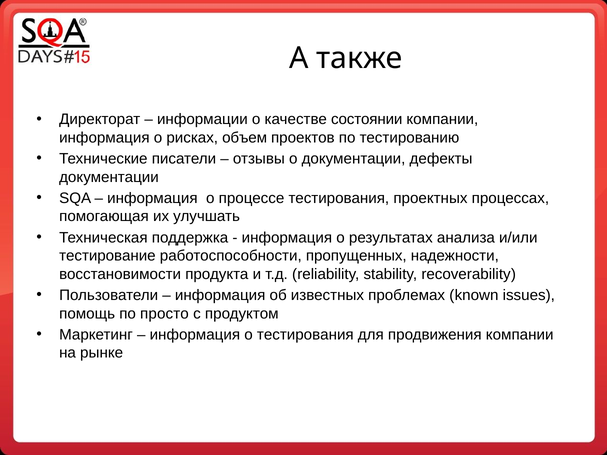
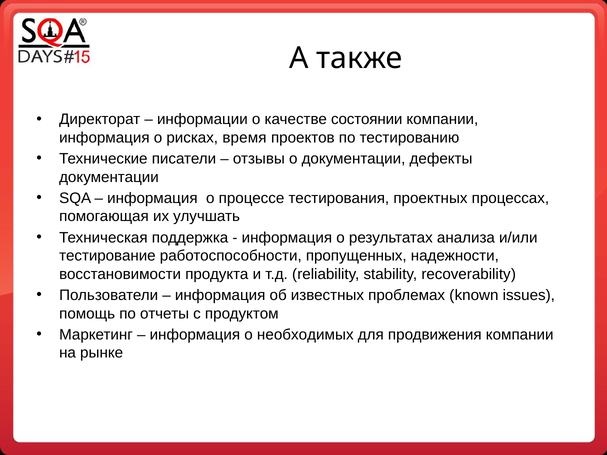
объем: объем -> время (244, 138)
просто: просто -> отчеты (165, 314)
о тестирования: тестирования -> необходимых (305, 335)
